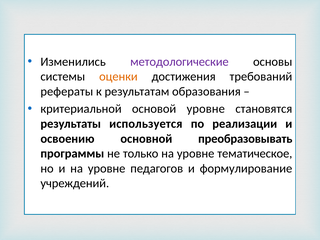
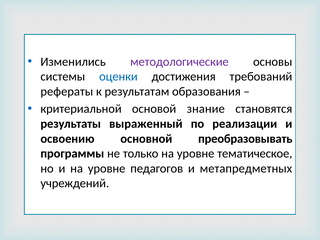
оценки colour: orange -> blue (118, 77)
основой уровне: уровне -> знание (206, 109)
используется: используется -> выраженный (146, 124)
формулирование: формулирование -> метапредметных (246, 168)
